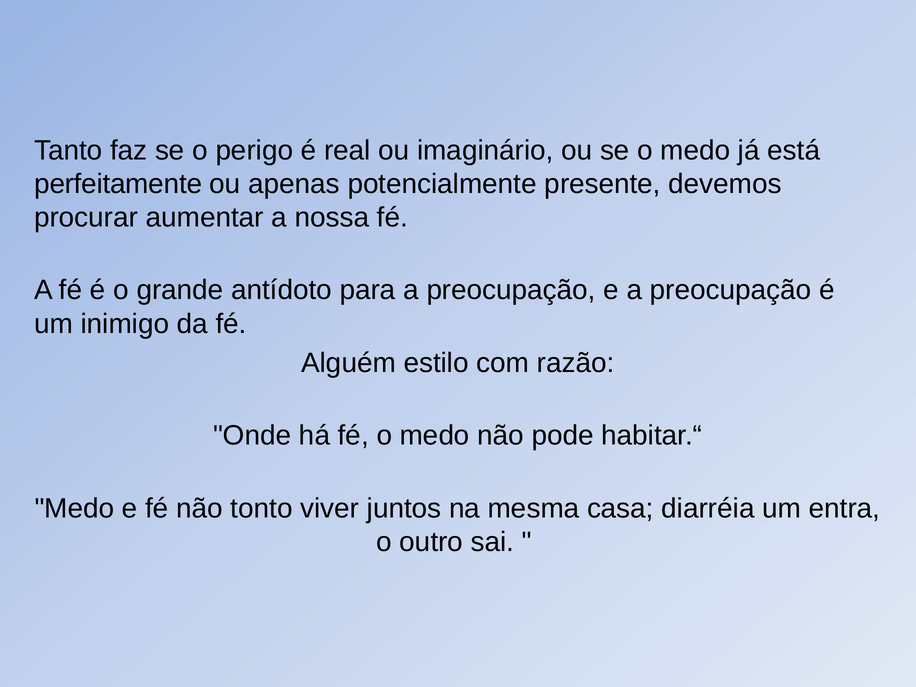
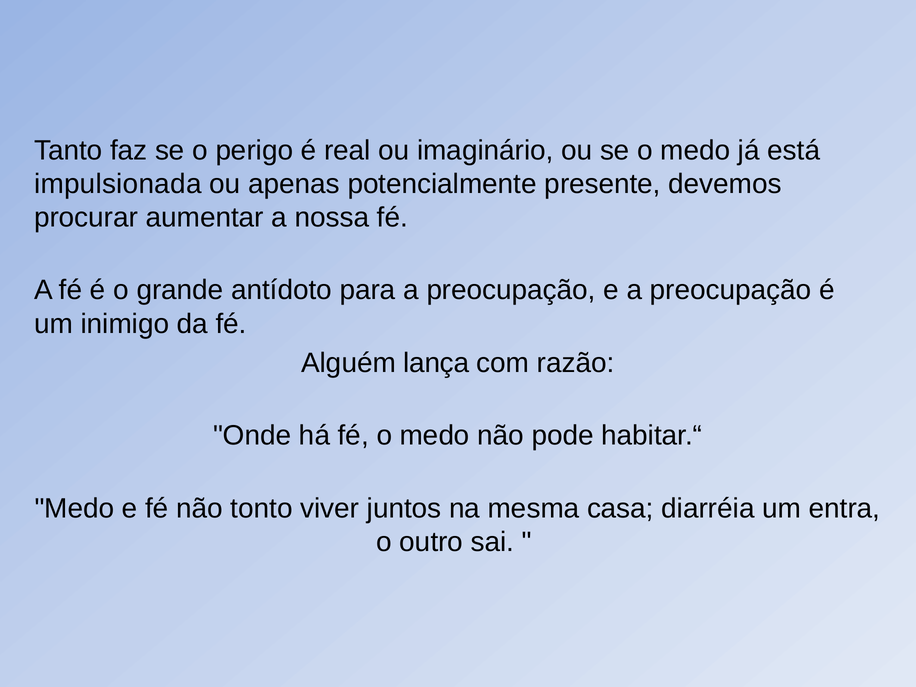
perfeitamente: perfeitamente -> impulsionada (118, 184)
estilo: estilo -> lança (436, 363)
